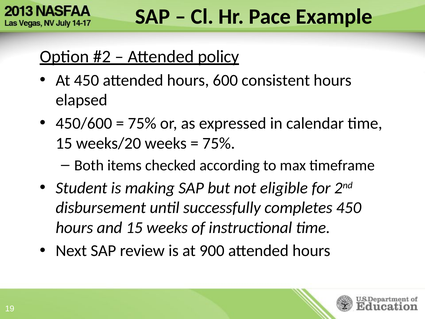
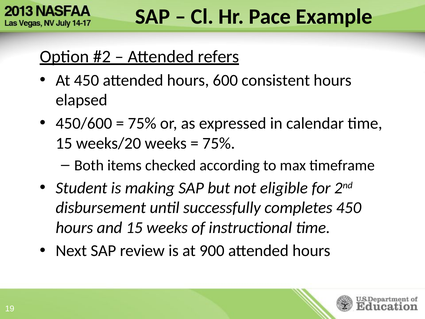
policy: policy -> refers (218, 56)
